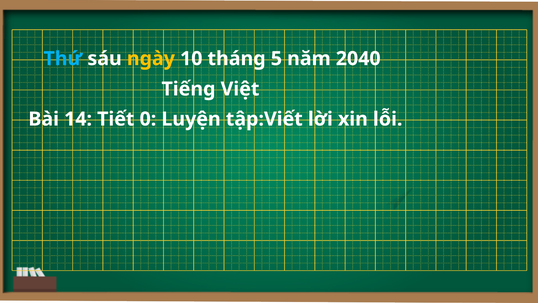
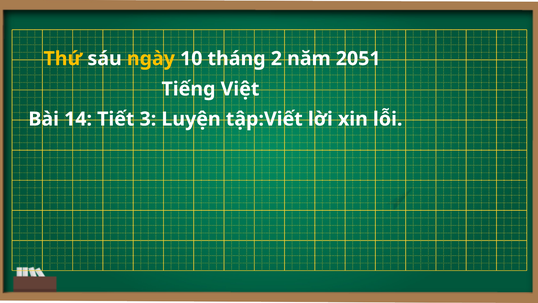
Thứ colour: light blue -> yellow (63, 59)
5: 5 -> 2 (276, 59)
2040: 2040 -> 2051 (358, 59)
0: 0 -> 3 (148, 119)
